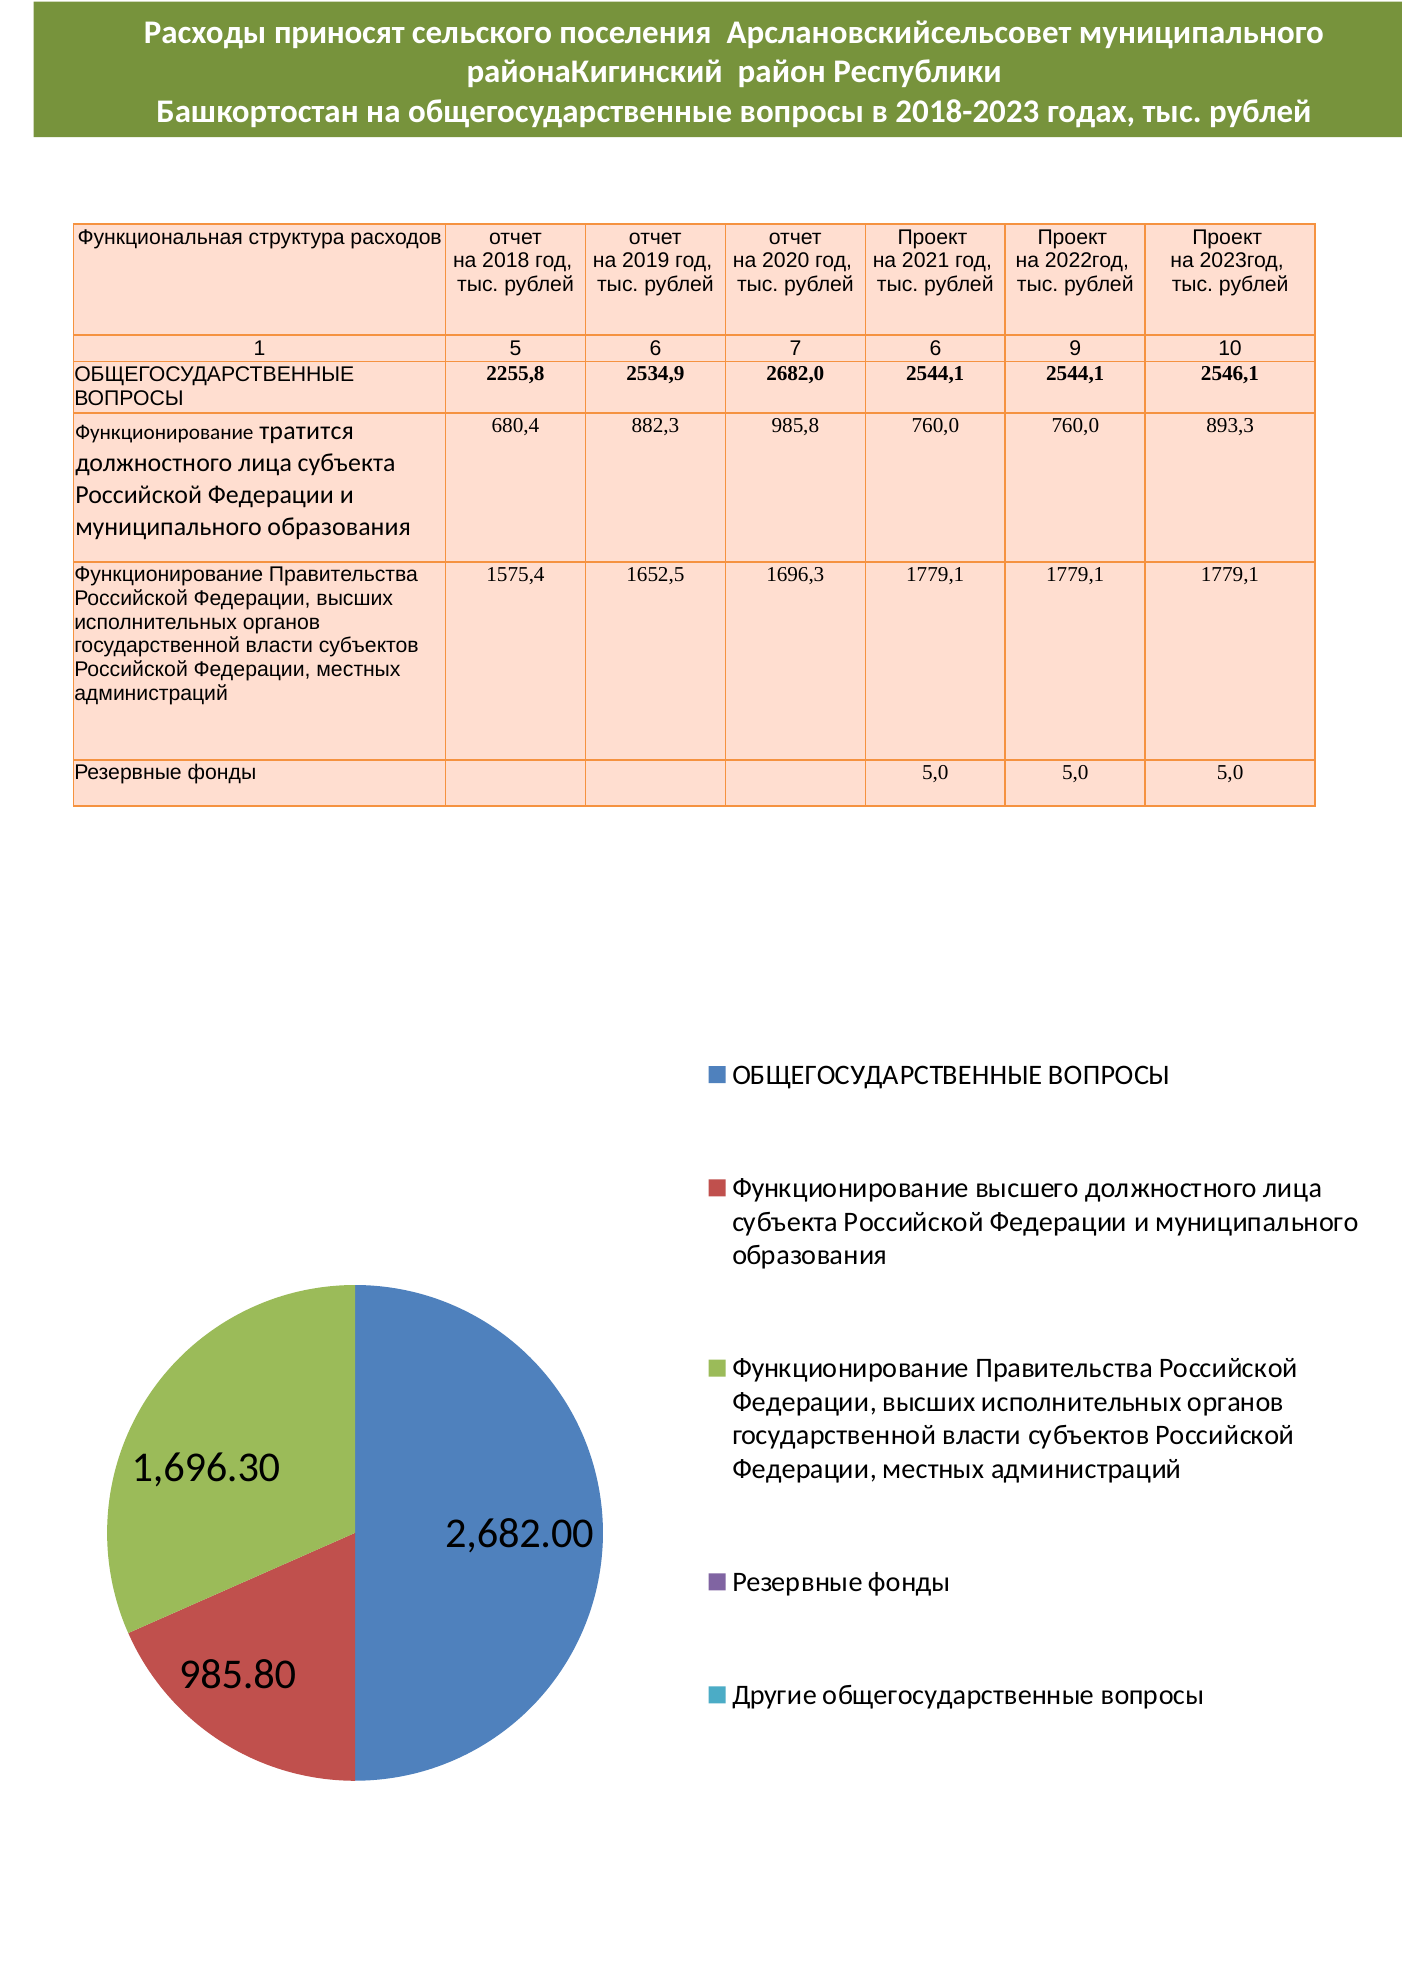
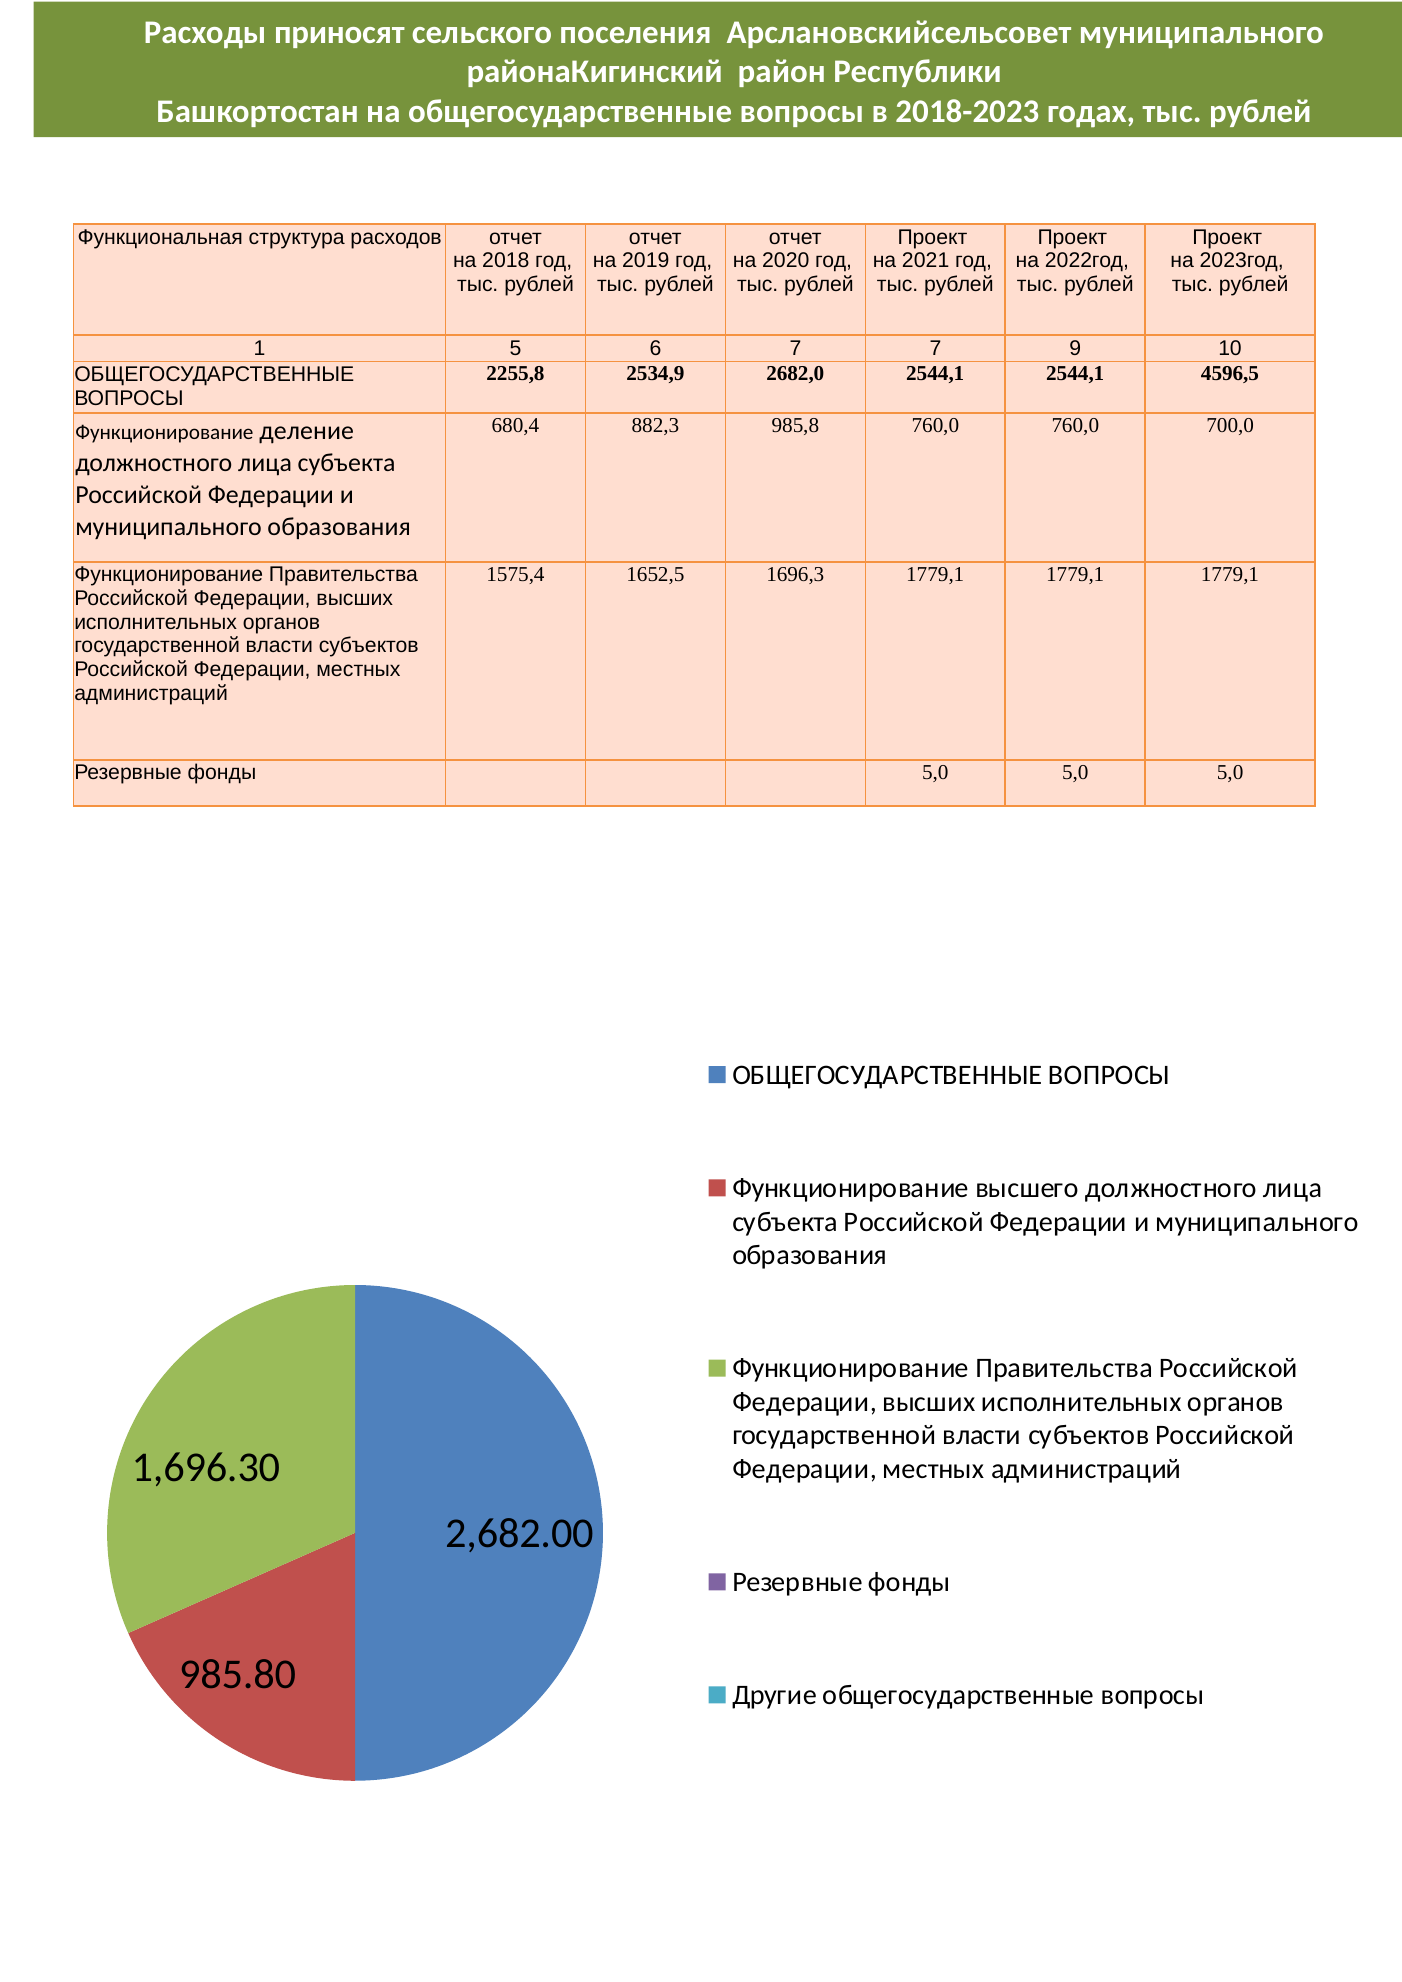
7 6: 6 -> 7 (935, 349)
2546,1: 2546,1 -> 4596,5 (1230, 374)
893,3: 893,3 -> 700,0 (1230, 426)
тратится: тратится -> деление (307, 431)
